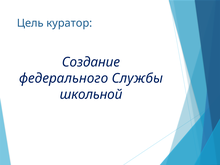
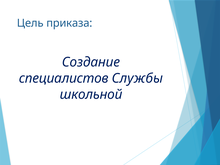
куратор: куратор -> приказа (69, 23)
федерального: федерального -> специалистов (64, 78)
